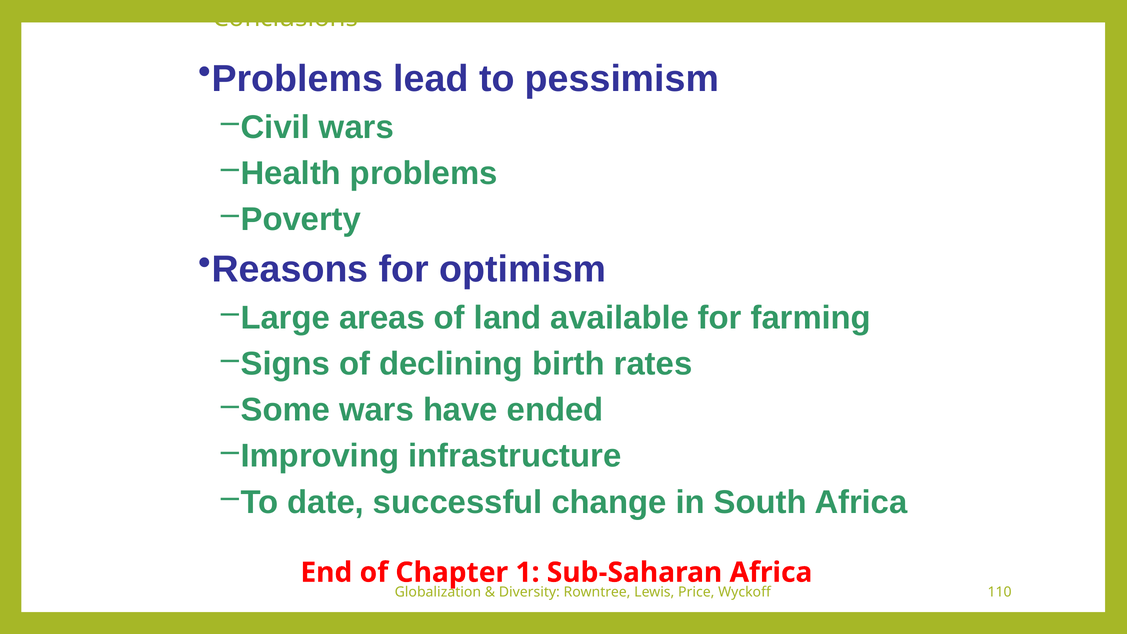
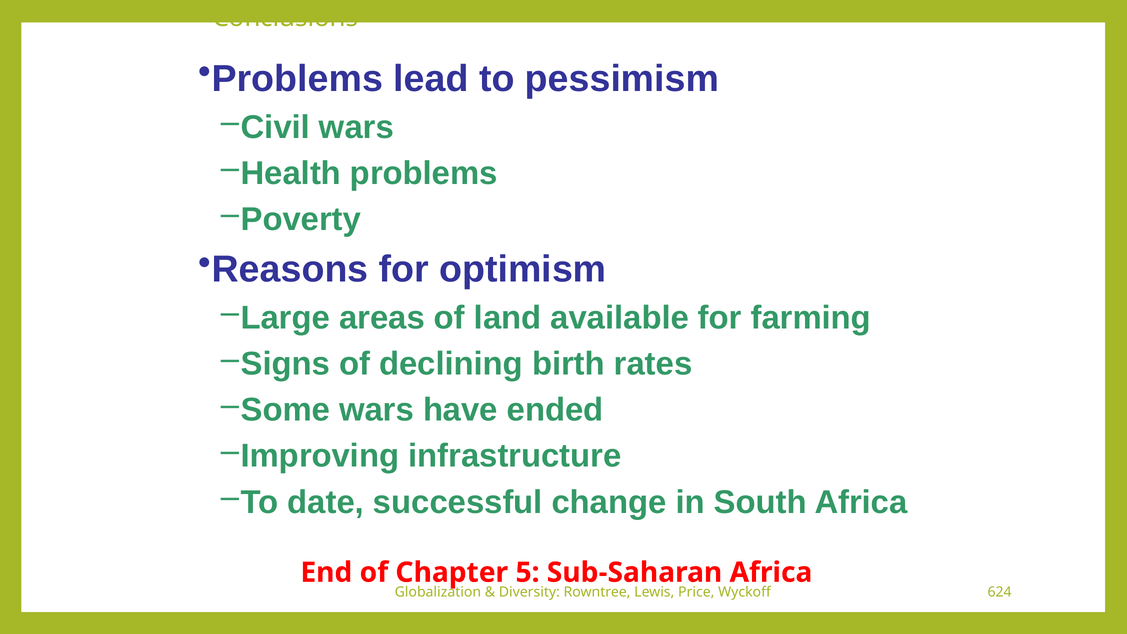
1: 1 -> 5 (528, 572)
110: 110 -> 624 (1000, 592)
